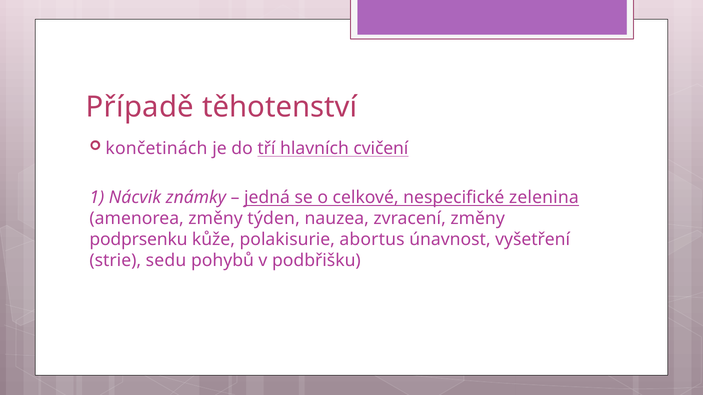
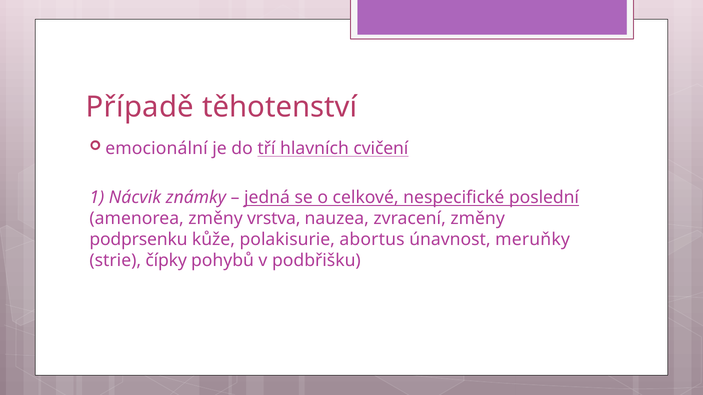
končetinách: končetinách -> emocionální (156, 148)
zelenina: zelenina -> poslední (544, 198)
týden: týden -> vrstva (274, 219)
vyšetření: vyšetření -> meruňky (533, 240)
sedu: sedu -> čípky (166, 261)
